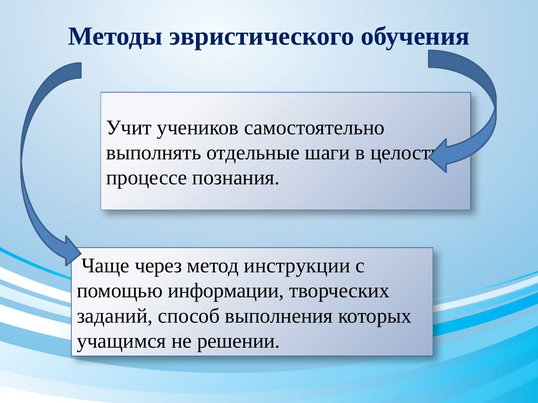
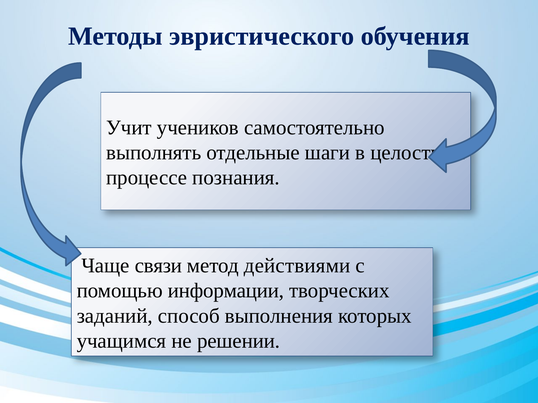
через: через -> связи (158, 266)
инструкции: инструкции -> действиями (297, 266)
